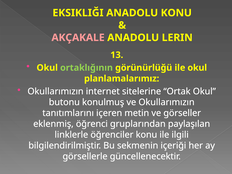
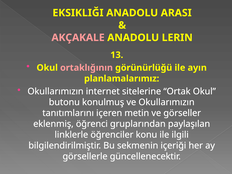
ANADOLU KONU: KONU -> ARASI (176, 13)
ortaklığının colour: light green -> pink (87, 68)
ile okul: okul -> ayın (197, 68)
